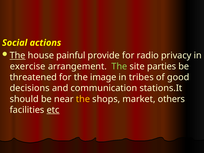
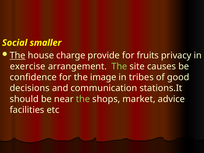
actions: actions -> smaller (46, 43)
painful: painful -> charge (71, 55)
radio: radio -> fruits (148, 55)
parties: parties -> causes (162, 66)
threatened: threatened -> confidence (33, 77)
the colour: yellow -> light green (83, 99)
others: others -> advice (171, 99)
etc underline: present -> none (53, 110)
